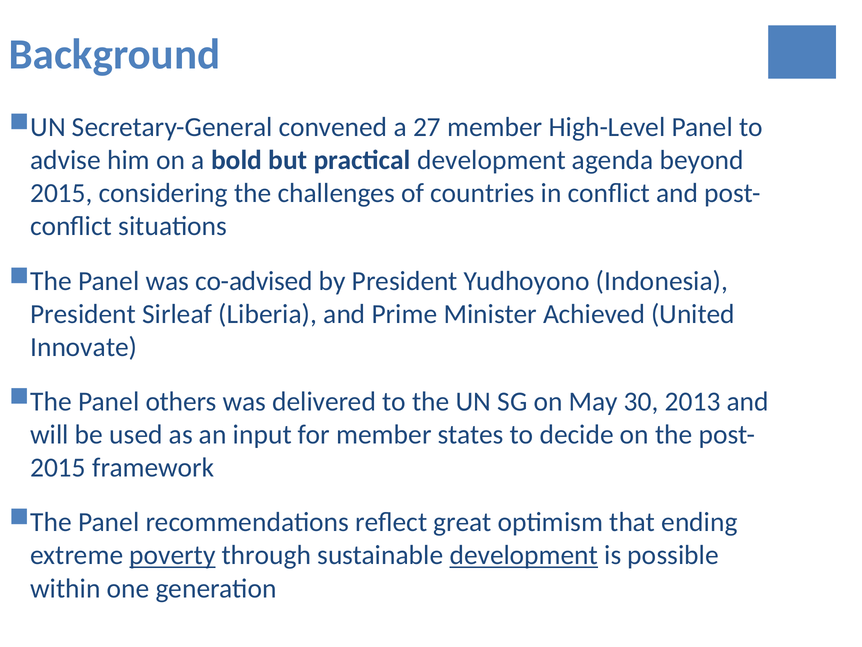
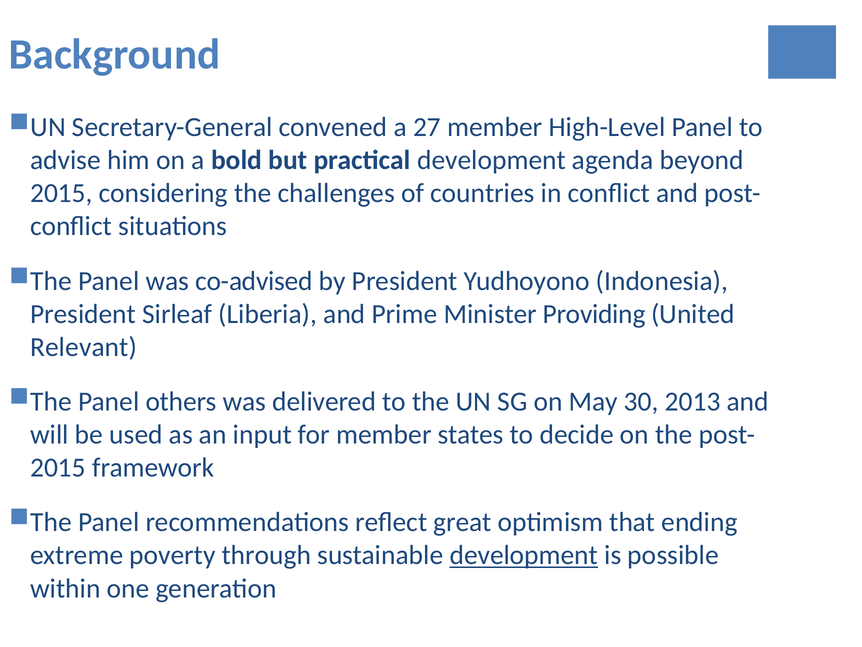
Achieved: Achieved -> Providing (594, 314)
Innovate: Innovate -> Relevant (84, 347)
poverty underline: present -> none (172, 555)
